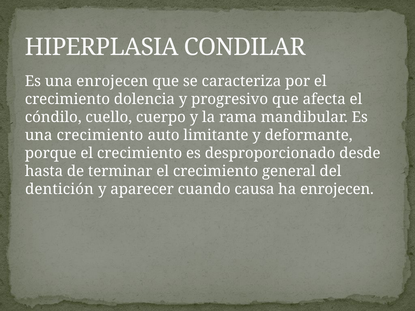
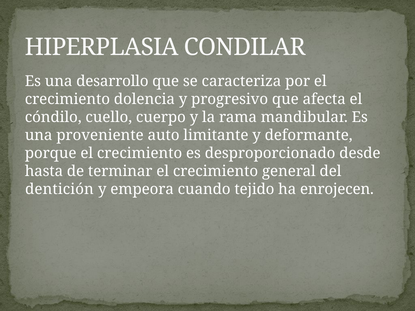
una enrojecen: enrojecen -> desarrollo (112, 81)
una crecimiento: crecimiento -> proveniente (100, 135)
aparecer: aparecer -> empeora (142, 189)
causa: causa -> tejido (254, 189)
